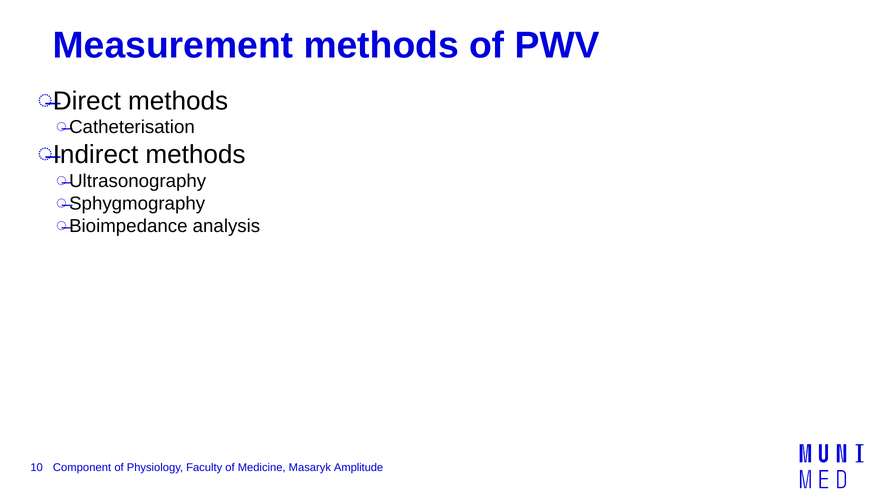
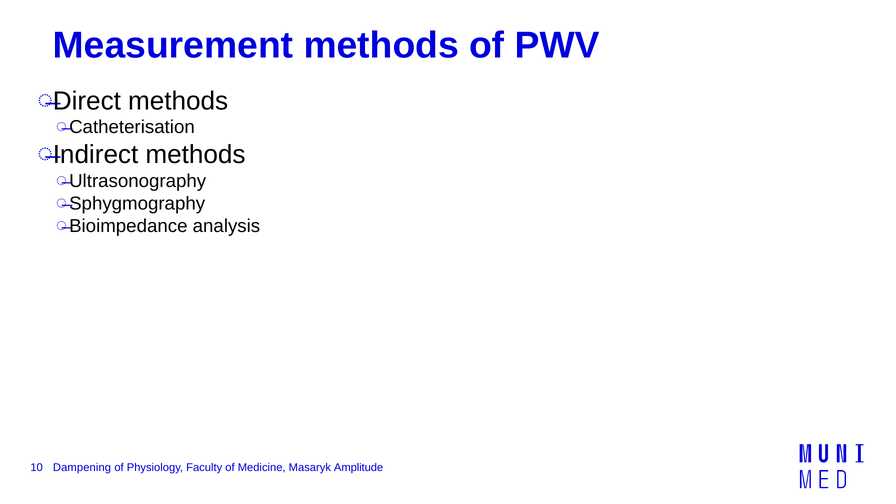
Component: Component -> Dampening (82, 468)
